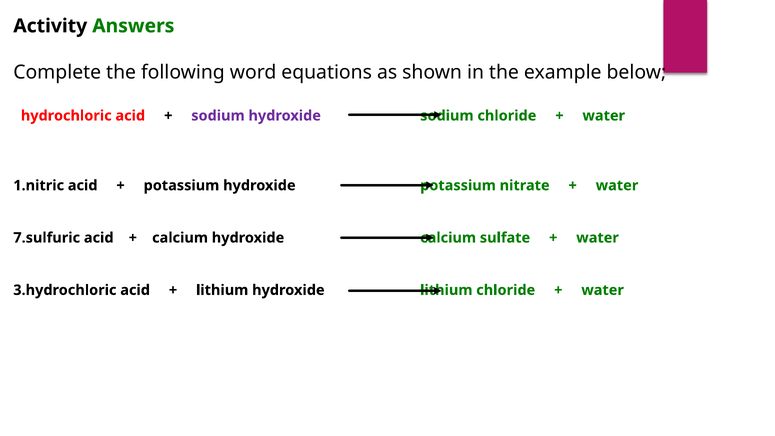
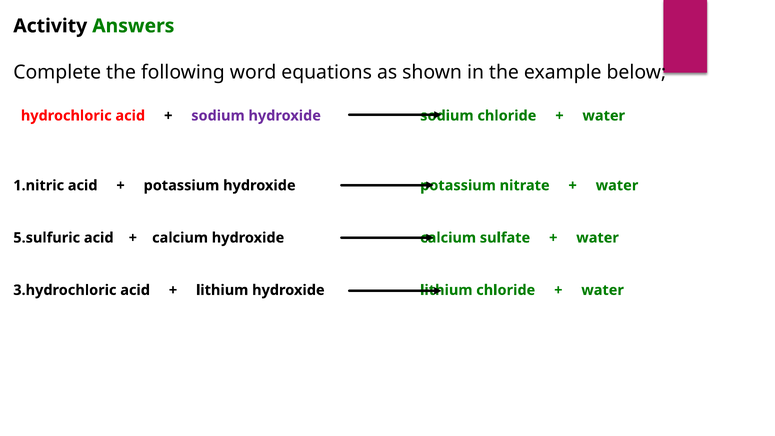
7.sulfuric: 7.sulfuric -> 5.sulfuric (47, 238)
